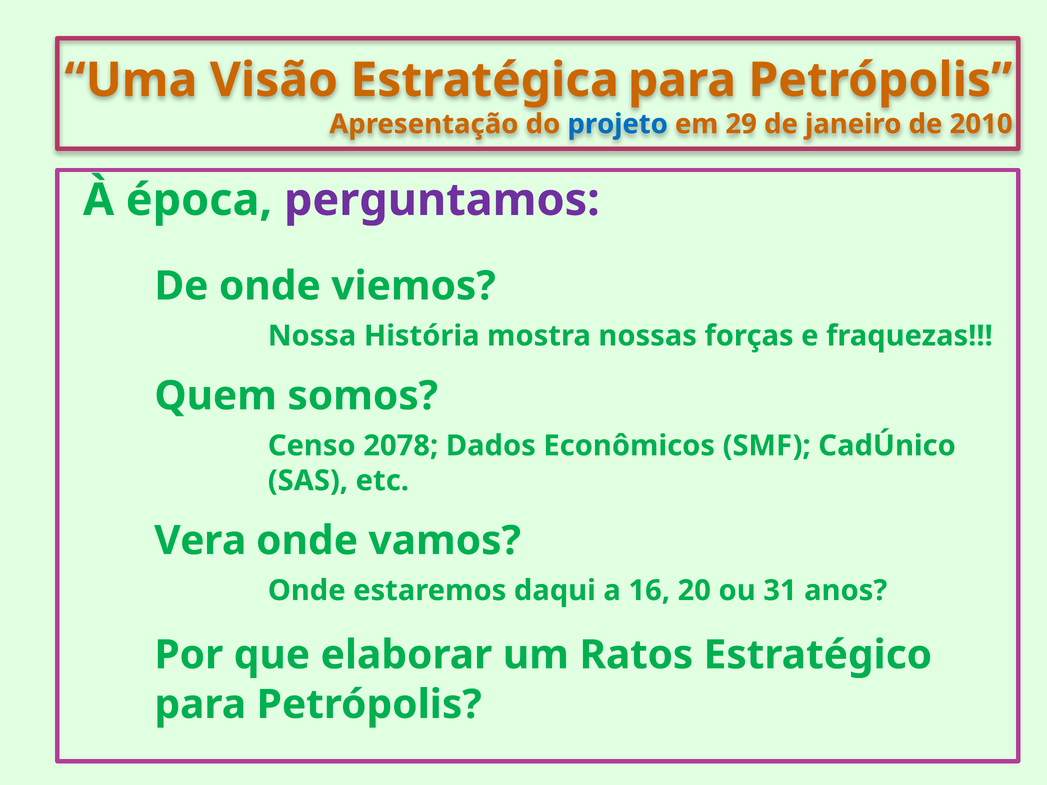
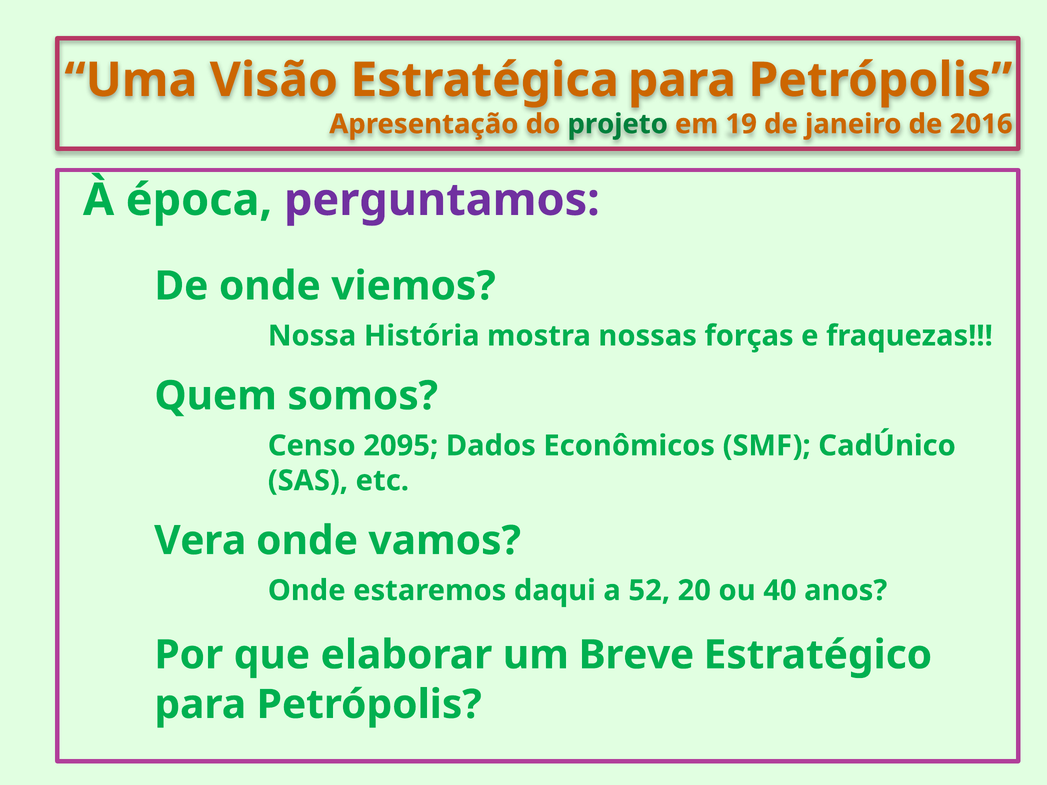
projeto colour: blue -> green (618, 124)
29: 29 -> 19 (741, 124)
2010: 2010 -> 2016 (981, 124)
2078: 2078 -> 2095 (401, 446)
16: 16 -> 52 (649, 591)
31: 31 -> 40 (780, 591)
Ratos: Ratos -> Breve (636, 655)
